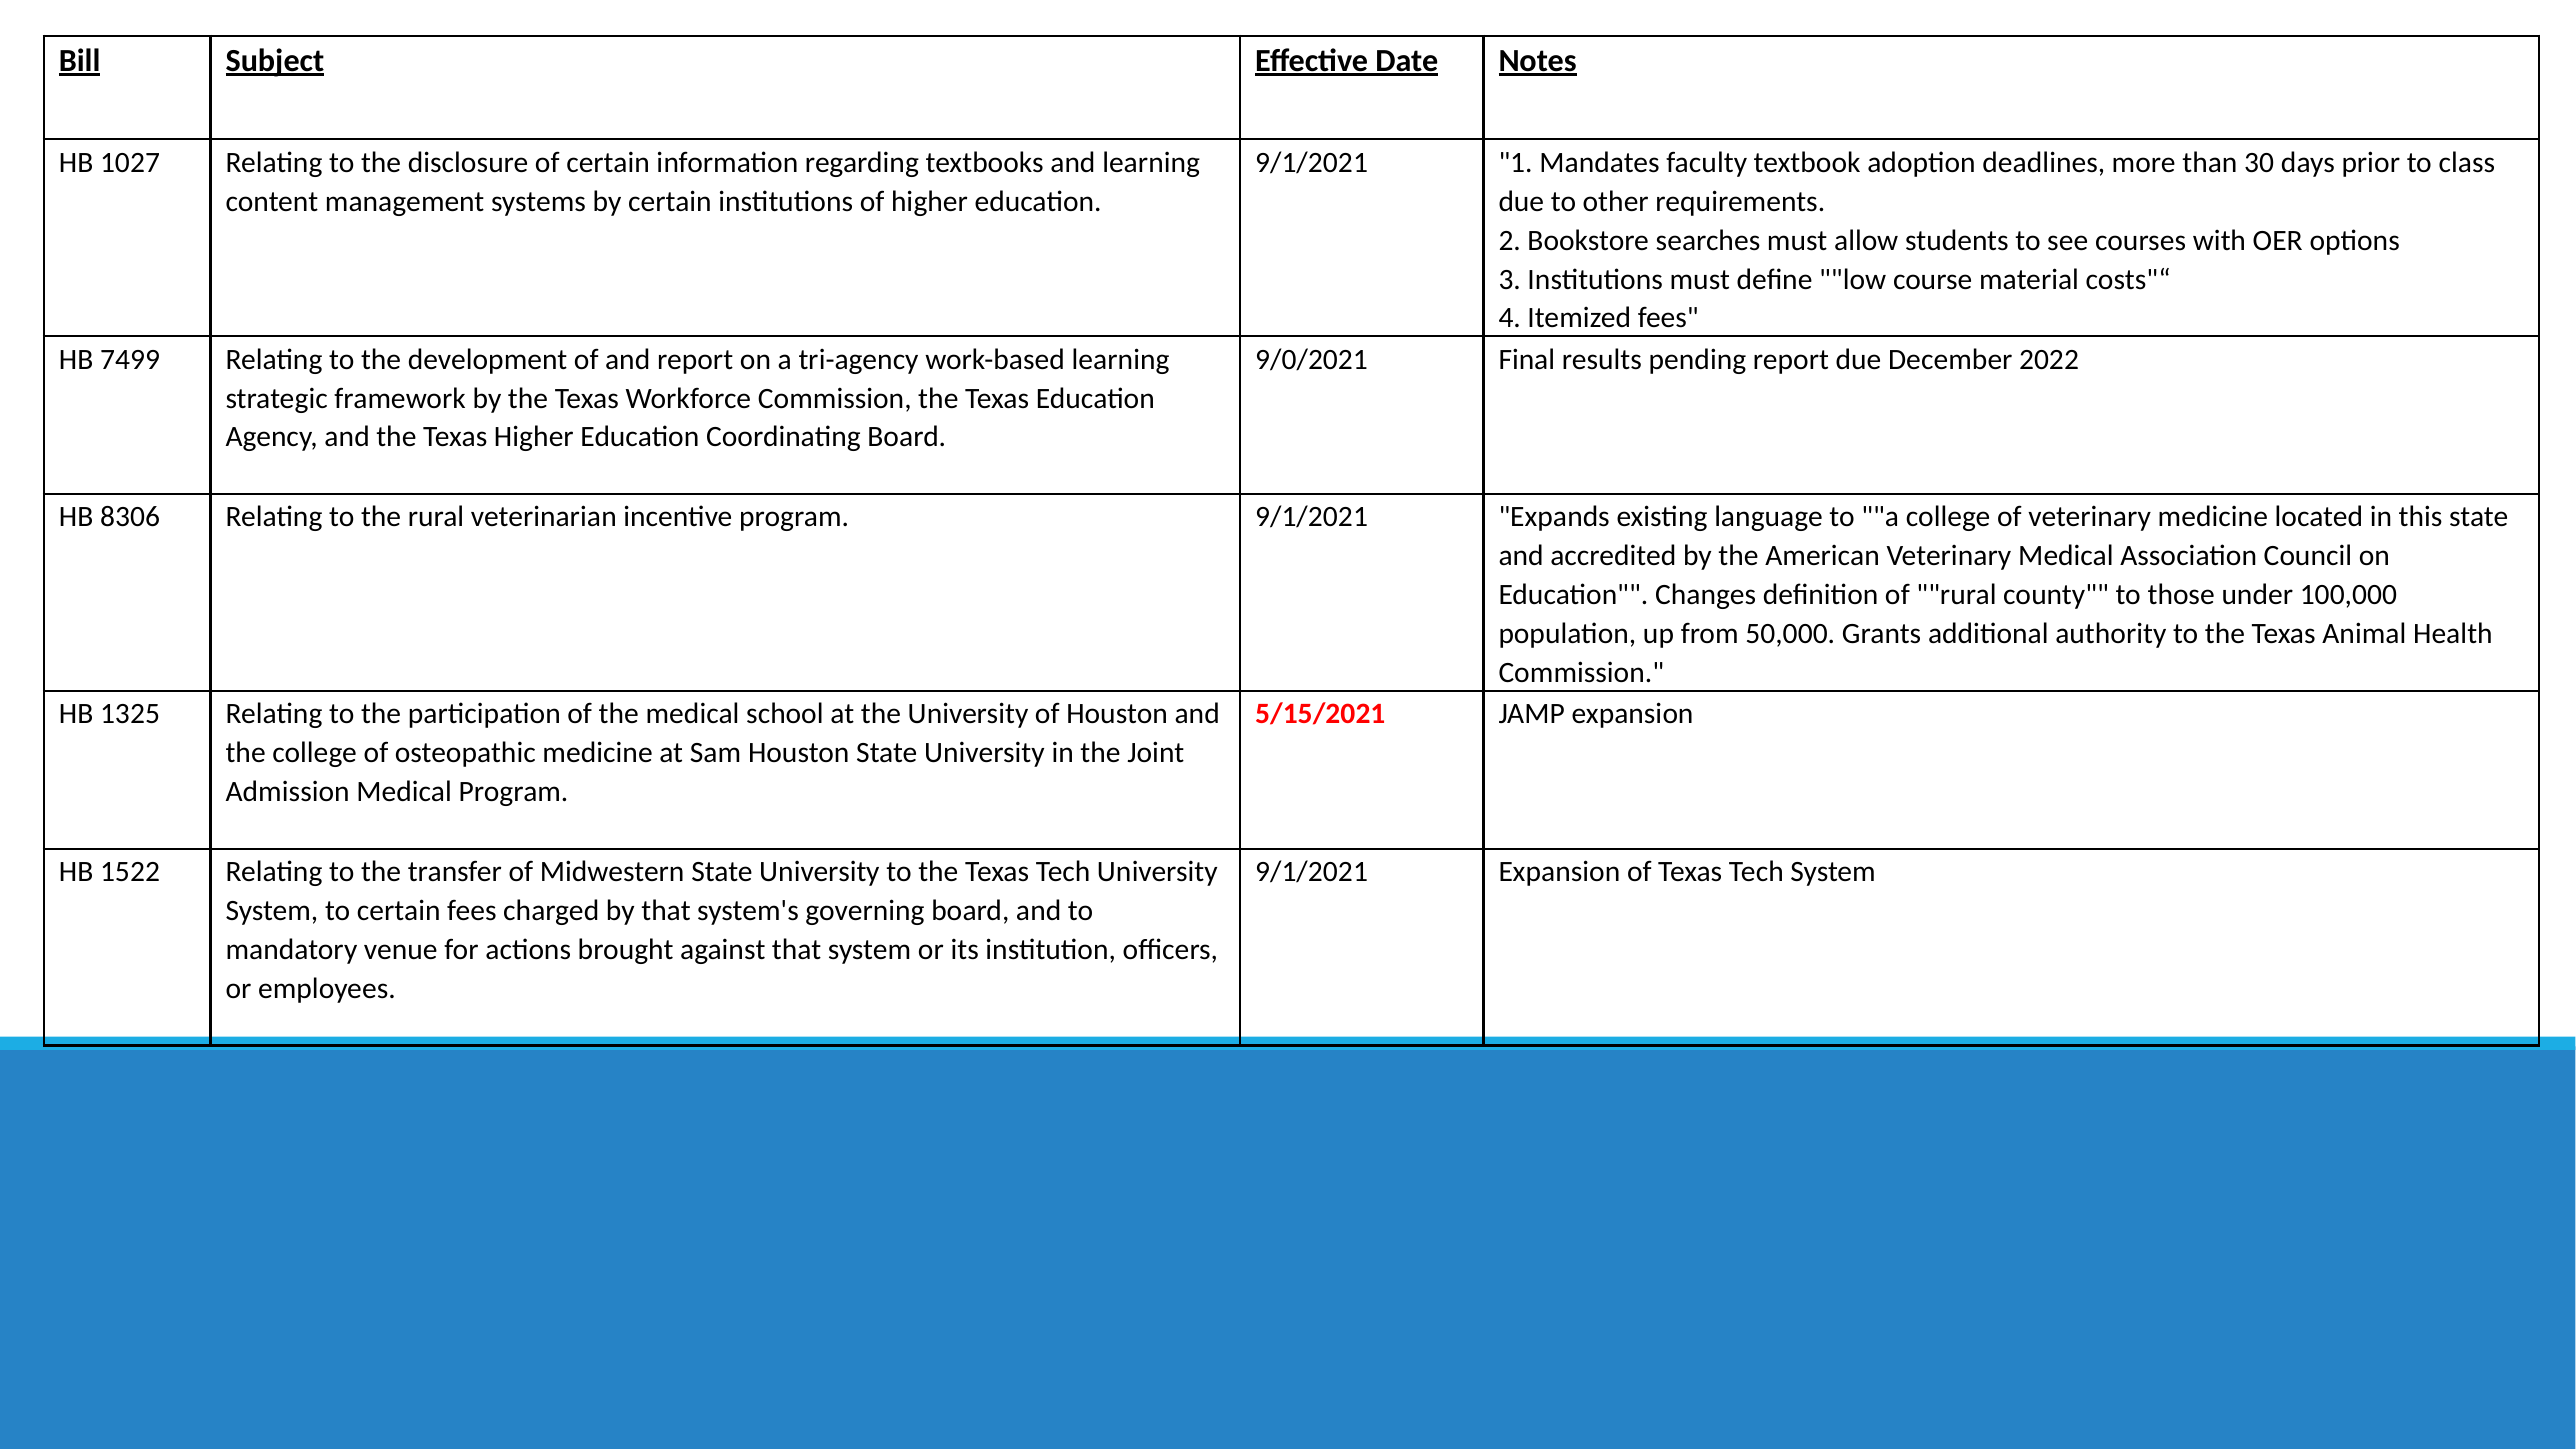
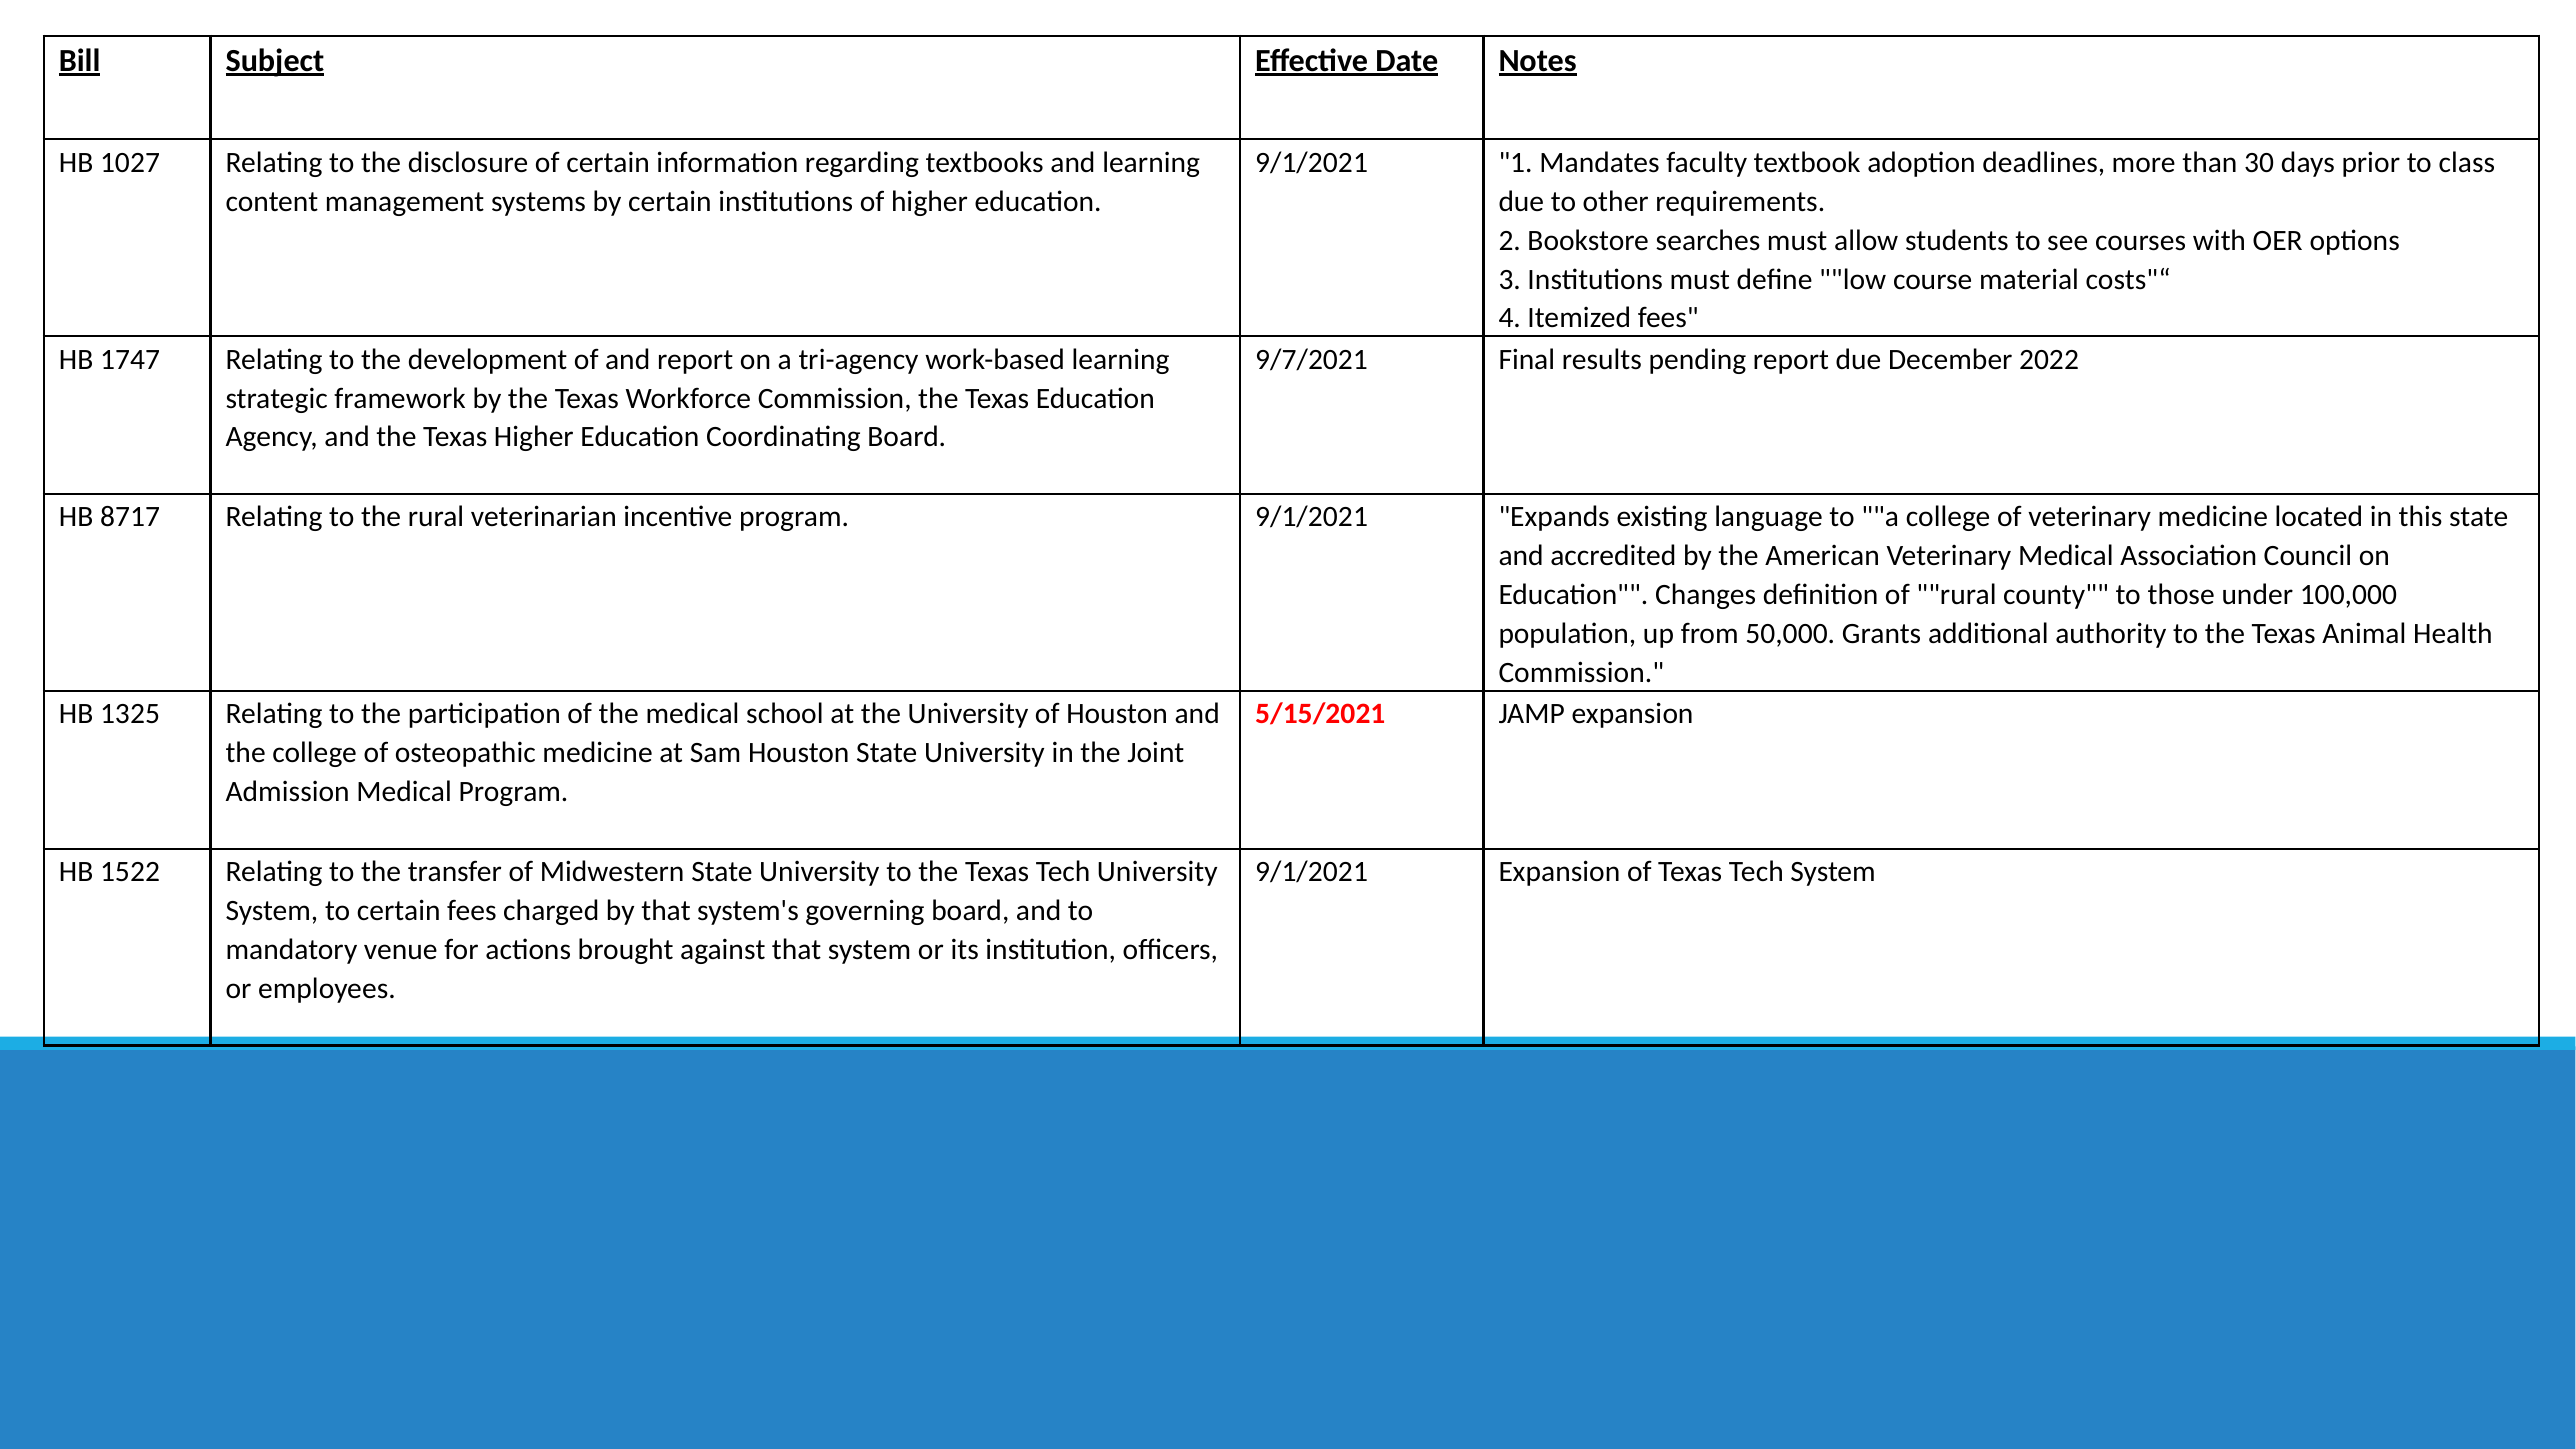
7499: 7499 -> 1747 (130, 359)
9/0/2021: 9/0/2021 -> 9/7/2021 (1312, 359)
8306: 8306 -> 8717 (130, 517)
